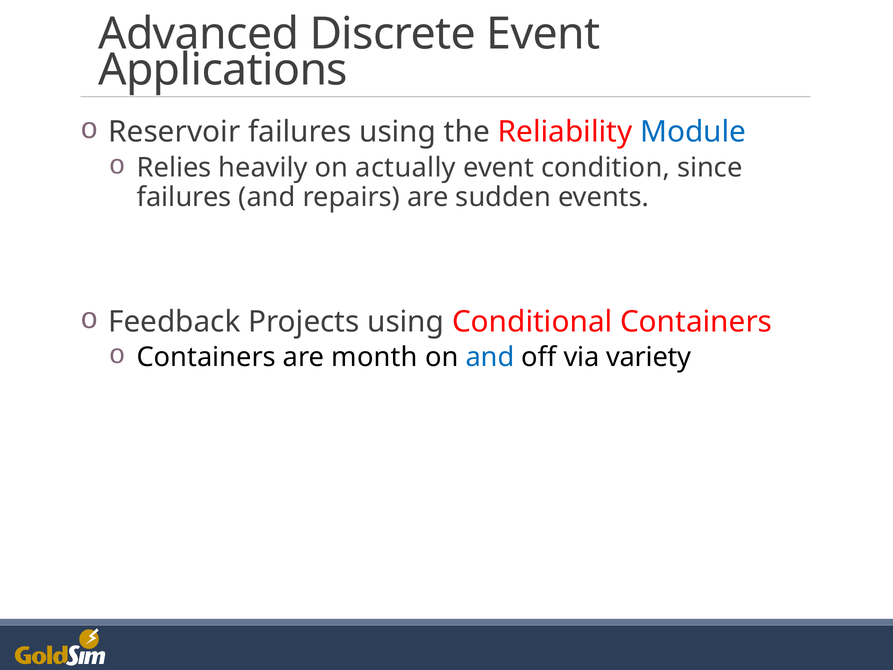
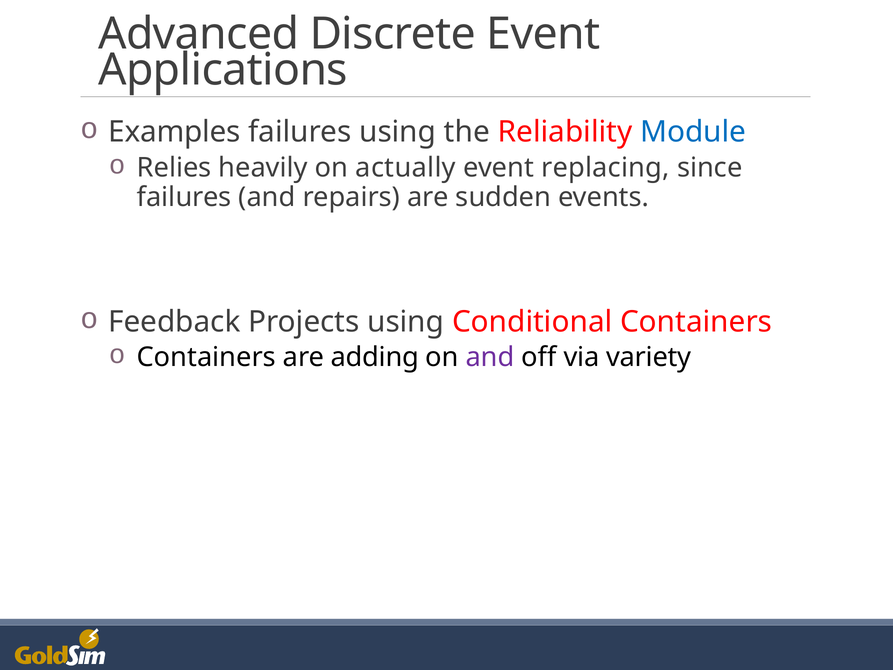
Reservoir: Reservoir -> Examples (174, 132)
condition: condition -> replacing (605, 168)
month: month -> adding (375, 357)
and colour: blue -> purple (490, 357)
